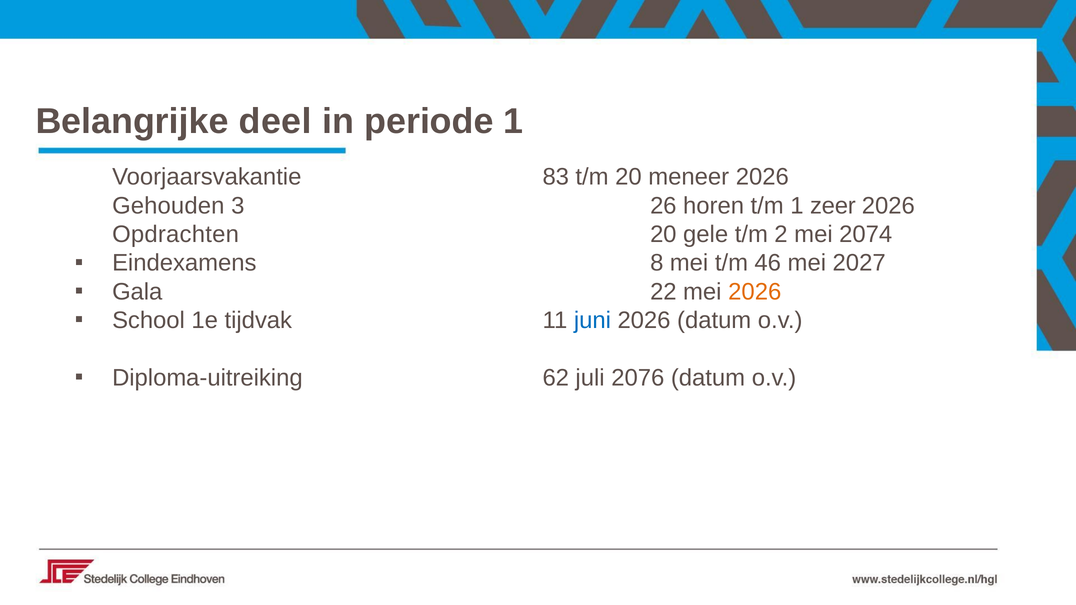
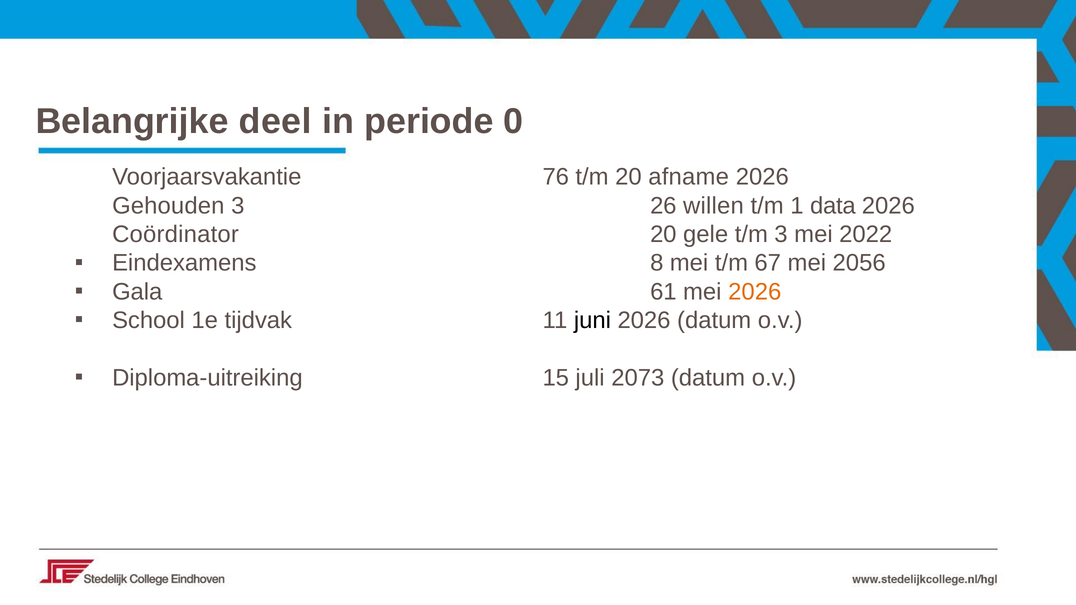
periode 1: 1 -> 0 (513, 122)
83: 83 -> 76 (556, 177)
meneer: meneer -> afname (689, 177)
horen: horen -> willen (713, 206)
zeer: zeer -> data (833, 206)
Opdrachten: Opdrachten -> Coördinator (176, 235)
t/m 2: 2 -> 3 (781, 235)
2074: 2074 -> 2022 (866, 235)
46: 46 -> 67 (768, 263)
2027: 2027 -> 2056 (859, 263)
22: 22 -> 61 (663, 292)
juni colour: blue -> black (592, 321)
62: 62 -> 15 (556, 378)
2076: 2076 -> 2073 (638, 378)
